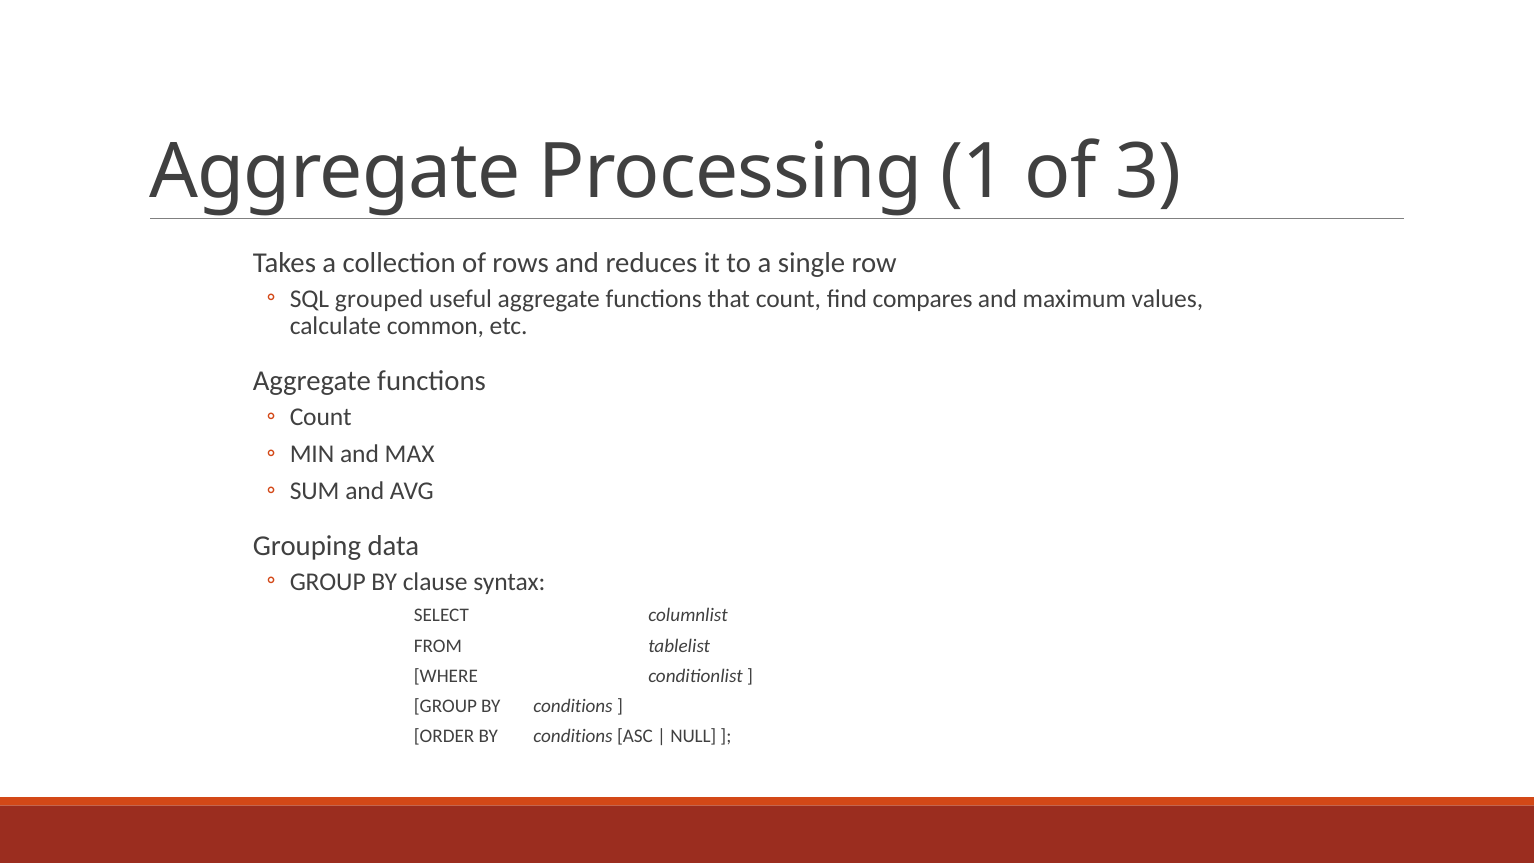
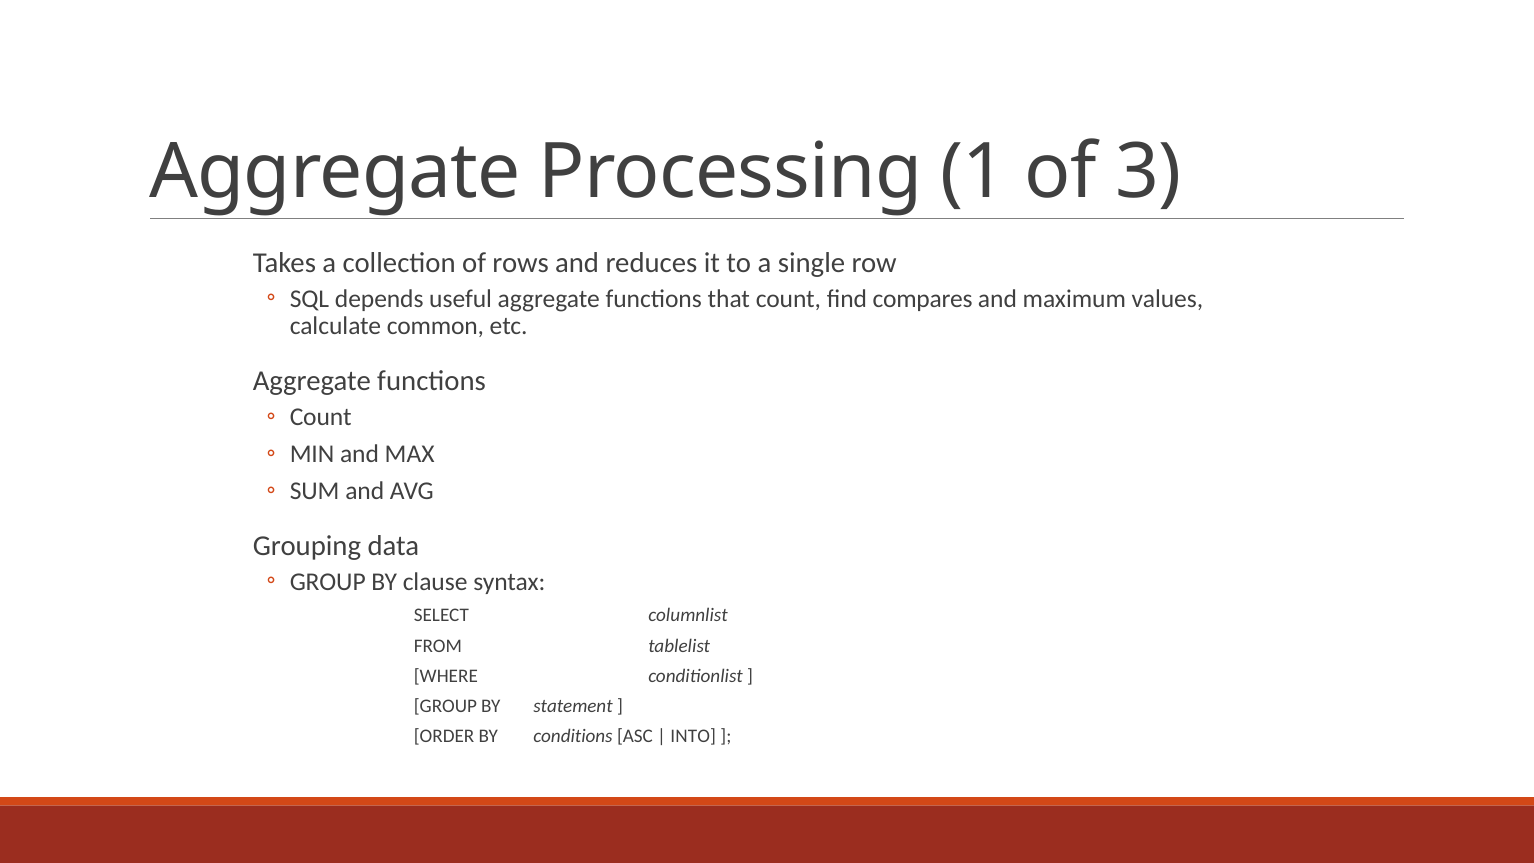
grouped: grouped -> depends (379, 299)
GROUP BY conditions: conditions -> statement (573, 706)
NULL: NULL -> INTO (693, 737)
